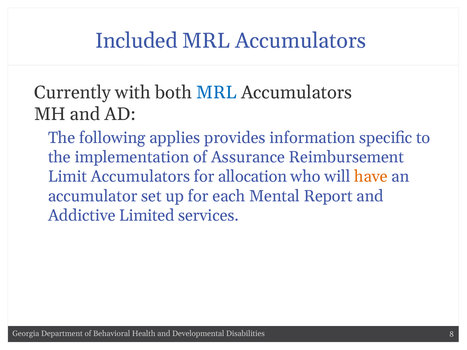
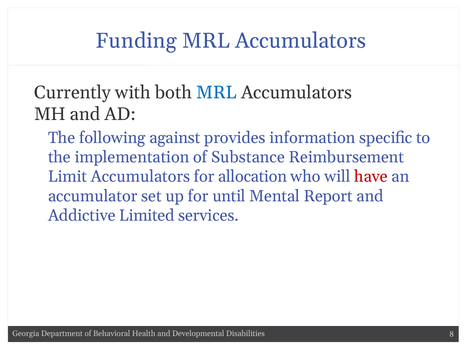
Included: Included -> Funding (136, 41)
applies: applies -> against (175, 138)
Assurance: Assurance -> Substance (248, 157)
have colour: orange -> red (371, 177)
each: each -> until (229, 196)
